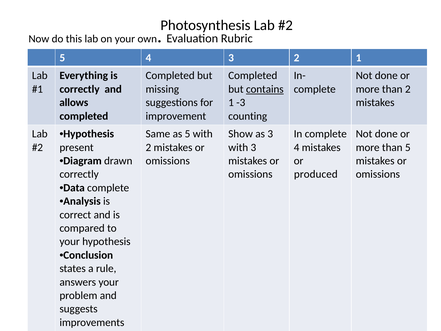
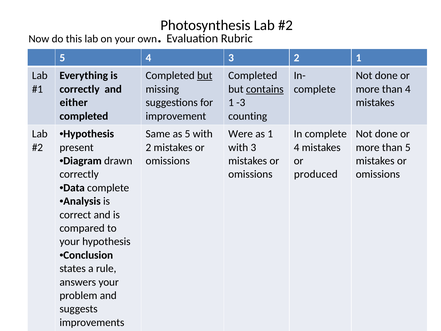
but underline: none -> present (205, 76)
than 2: 2 -> 4 (408, 89)
allows: allows -> either (74, 103)
Show: Show -> Were (241, 134)
as 3: 3 -> 1 (270, 134)
